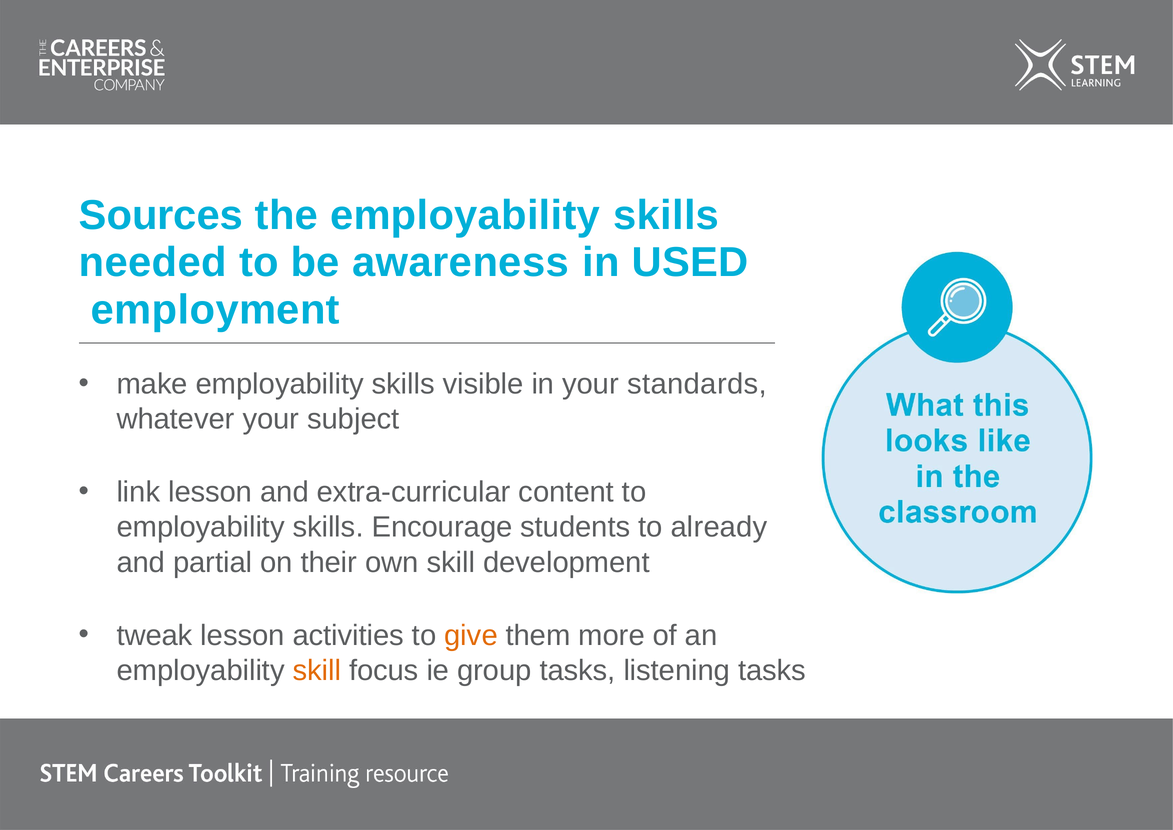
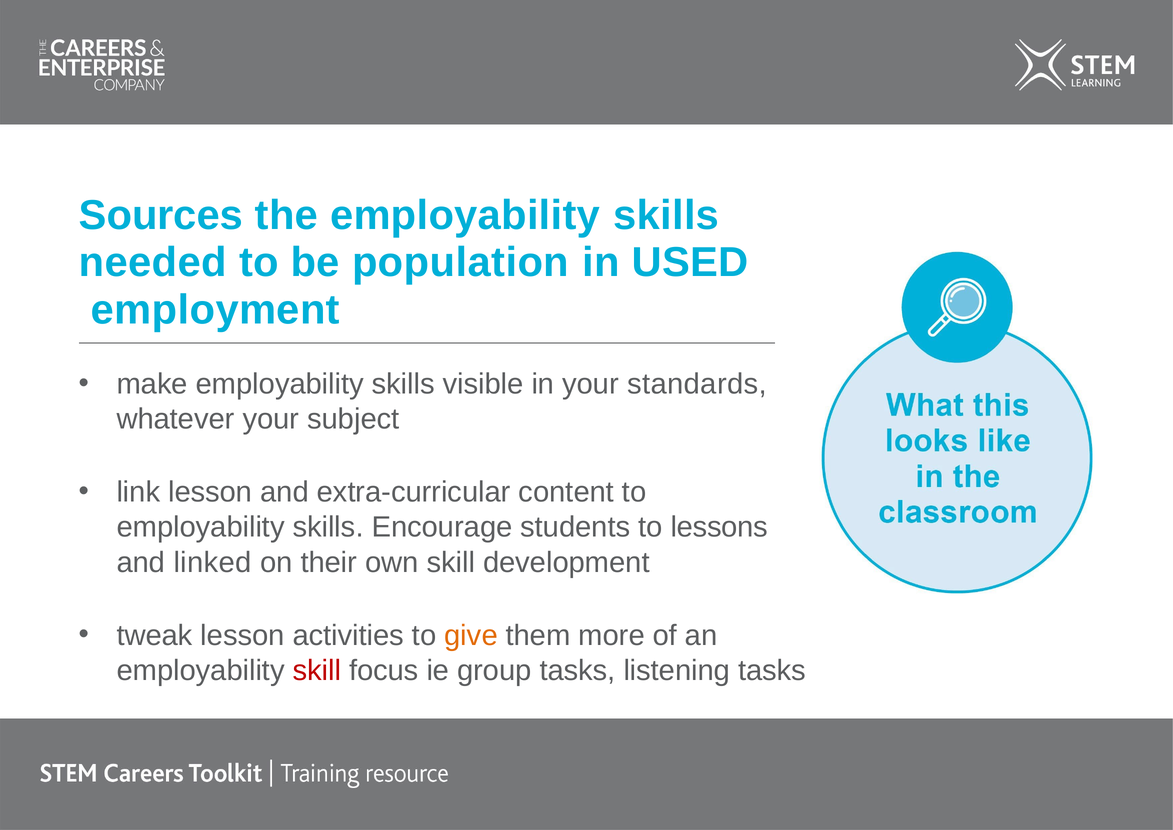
awareness: awareness -> population (460, 263)
already: already -> lessons (719, 527)
partial: partial -> linked (213, 562)
skill colour: orange -> red (317, 670)
